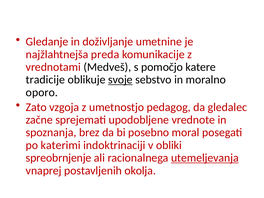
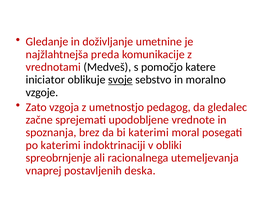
tradicije: tradicije -> iniciator (45, 80)
oporo: oporo -> vzgoje (42, 92)
bi posebno: posebno -> katerimi (149, 133)
utemeljevanja underline: present -> none (205, 158)
okolja: okolja -> deska (140, 171)
